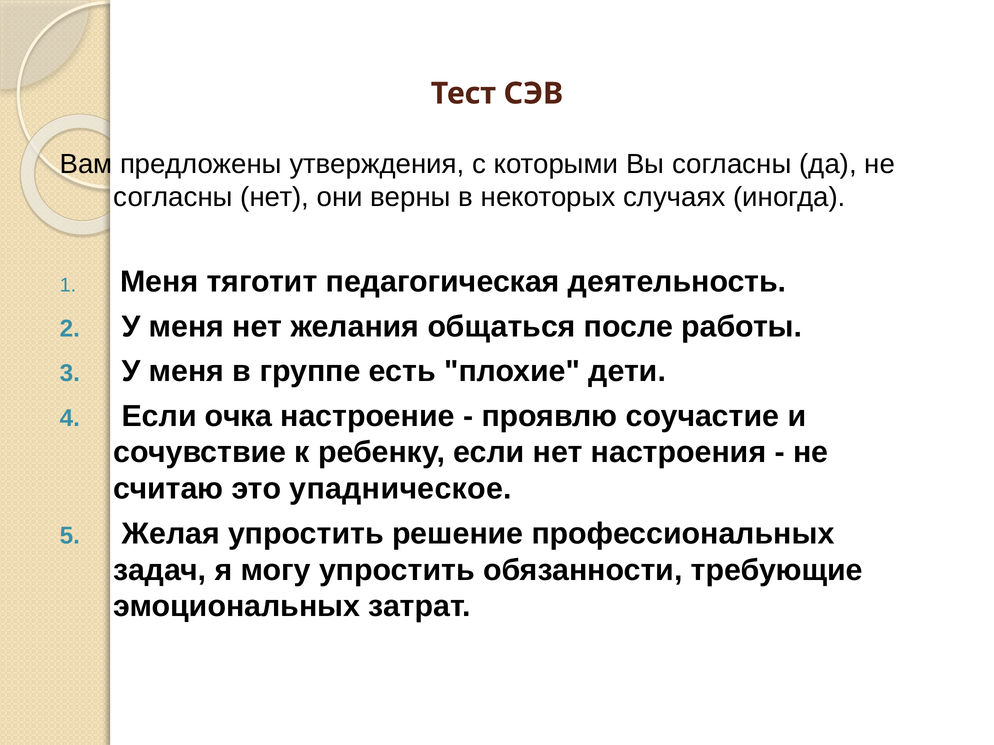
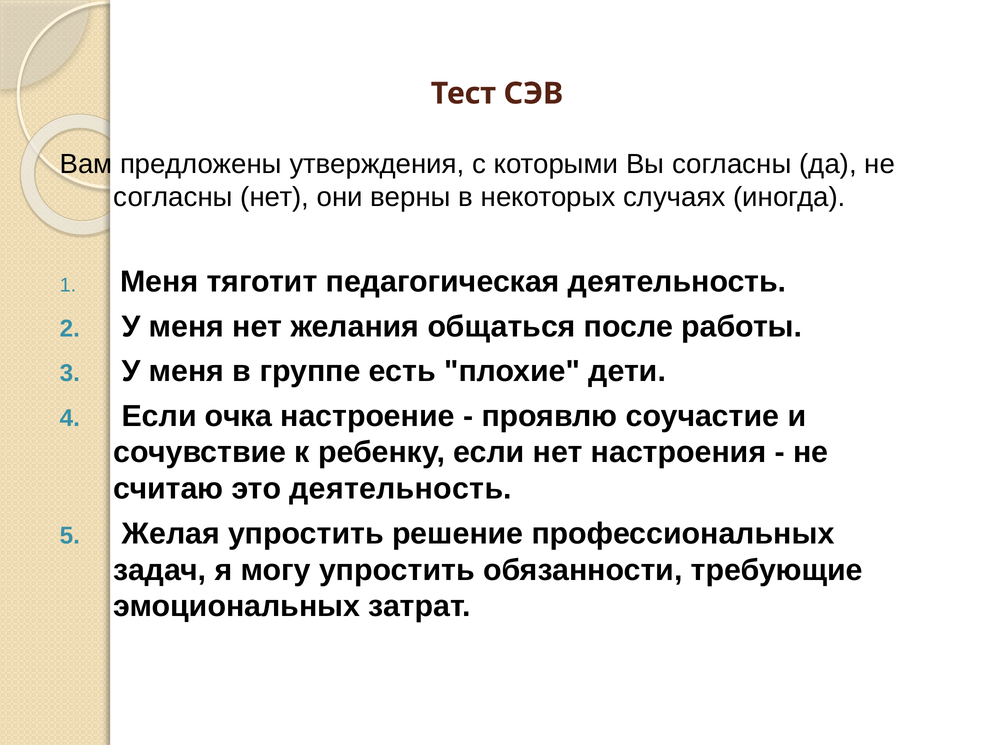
это упадническое: упадническое -> деятельность (401, 489)
